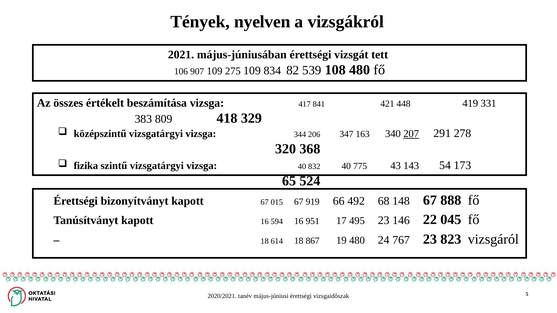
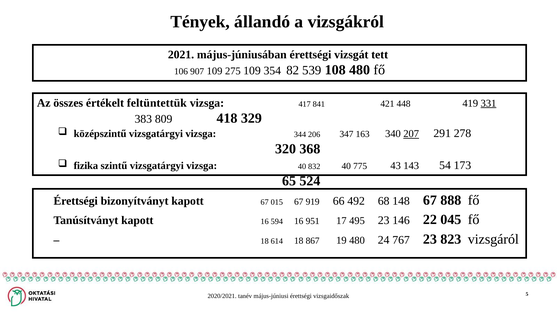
nyelven: nyelven -> állandó (262, 22)
834: 834 -> 354 (272, 71)
értékelt beszámítása: beszámítása -> feltüntettük (157, 103)
331 underline: none -> present (488, 103)
